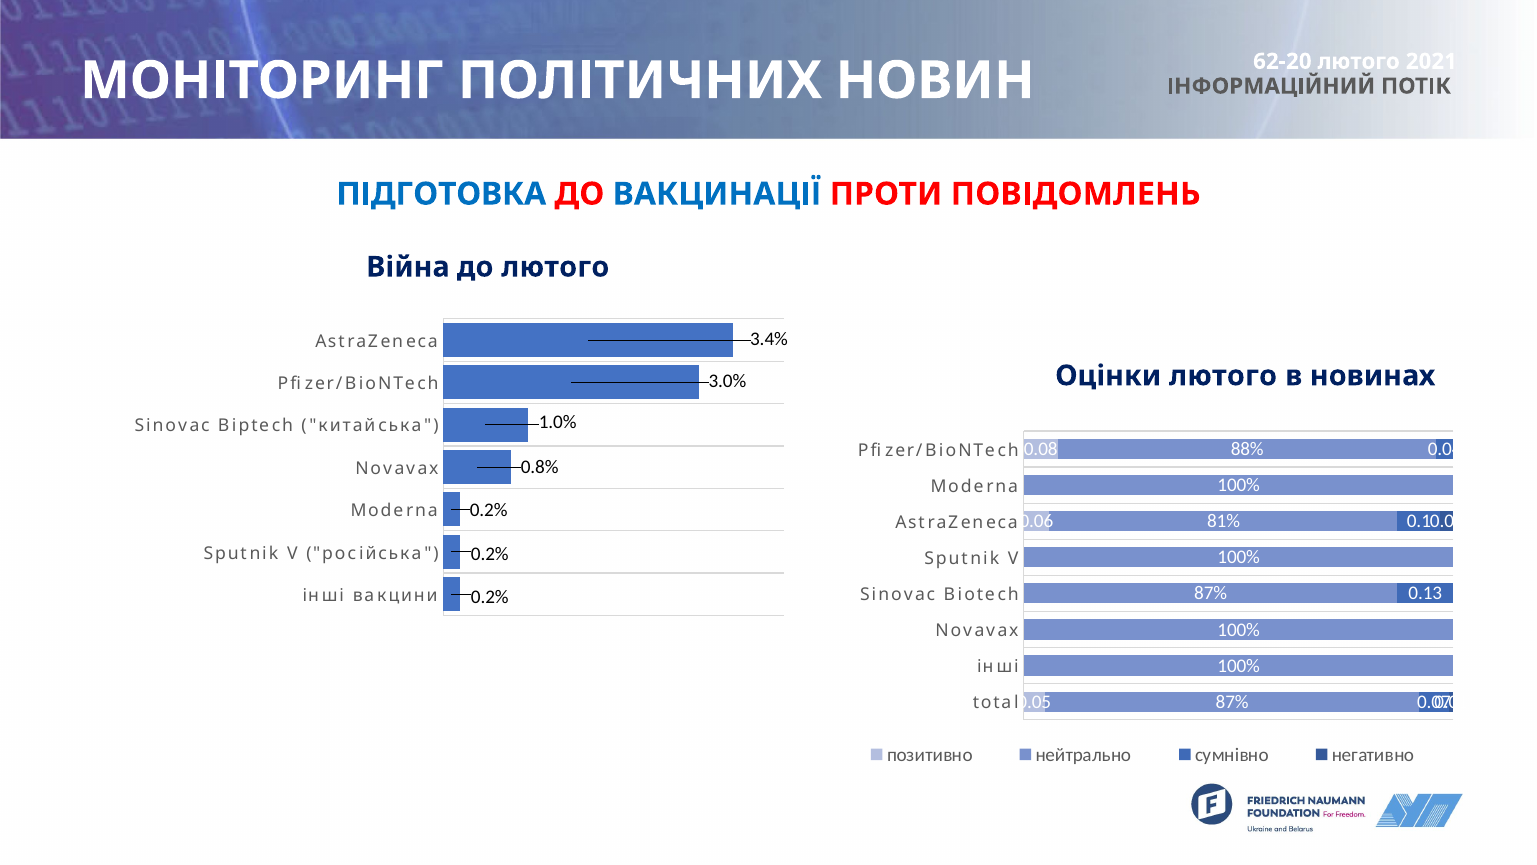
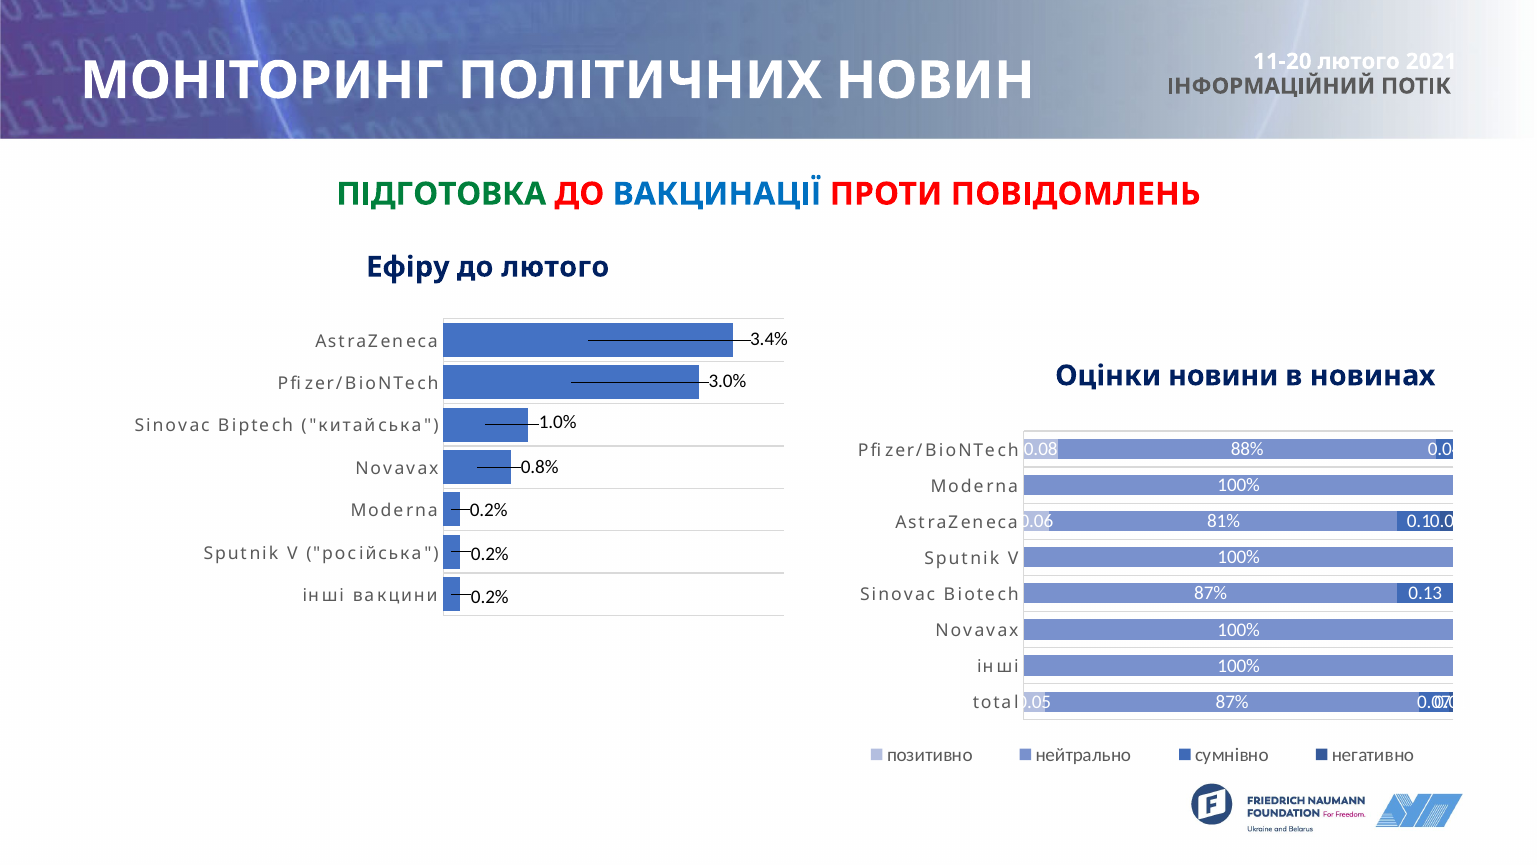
62-20: 62-20 -> 11-20 (1282, 61)
ПІДГОТОВКА colour: blue -> green (441, 194)
Війна: Війна -> Ефіру (408, 267)
Оцінки лютого: лютого -> новини (1223, 376)
